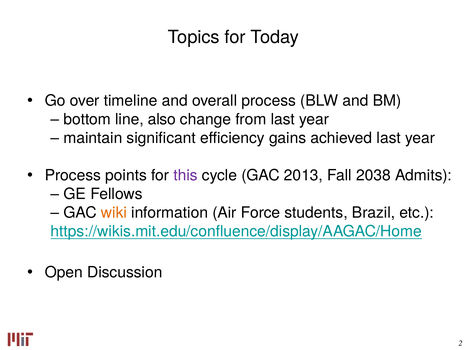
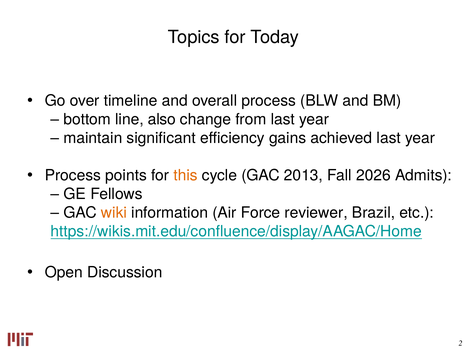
this colour: purple -> orange (186, 176)
2038: 2038 -> 2026 (373, 176)
students: students -> reviewer (316, 213)
